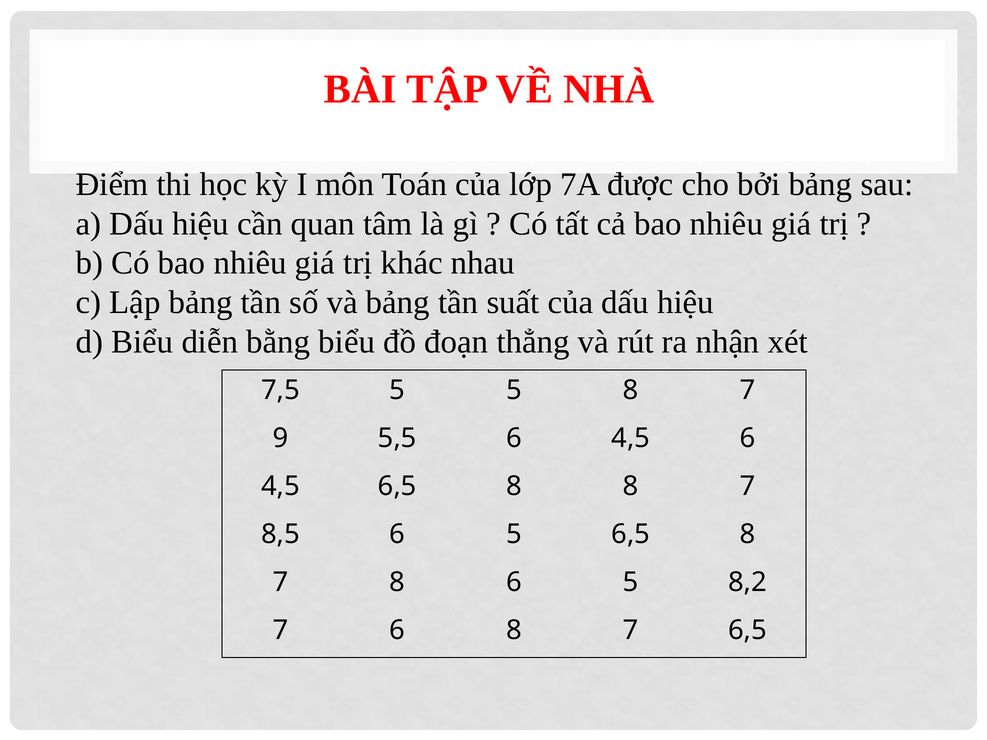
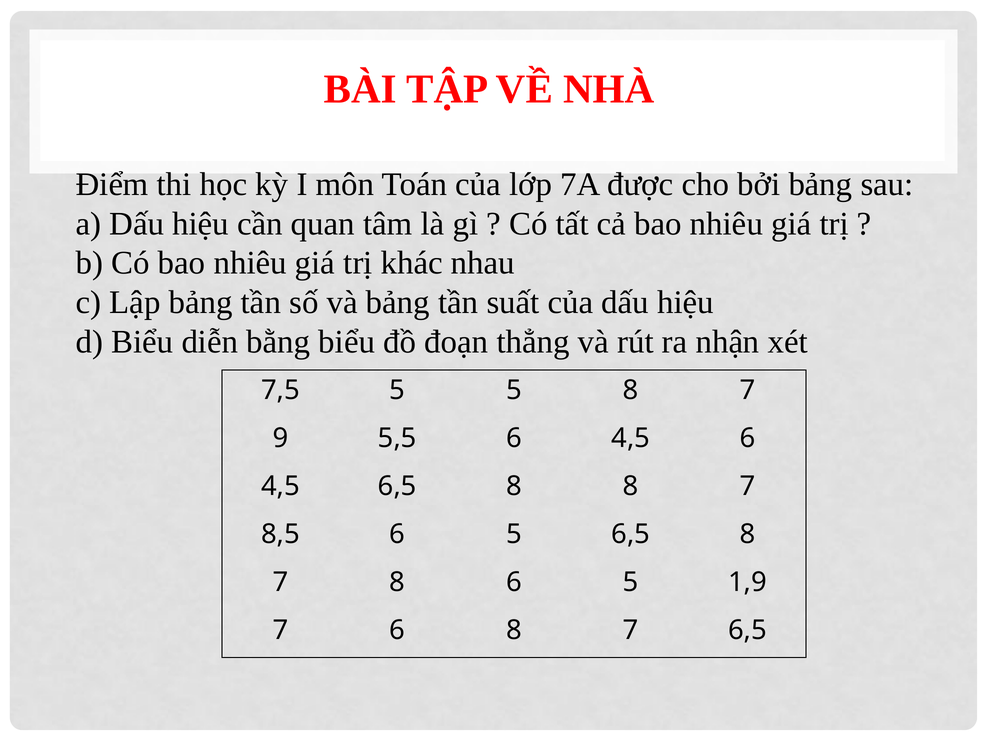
8,2: 8,2 -> 1,9 (748, 582)
